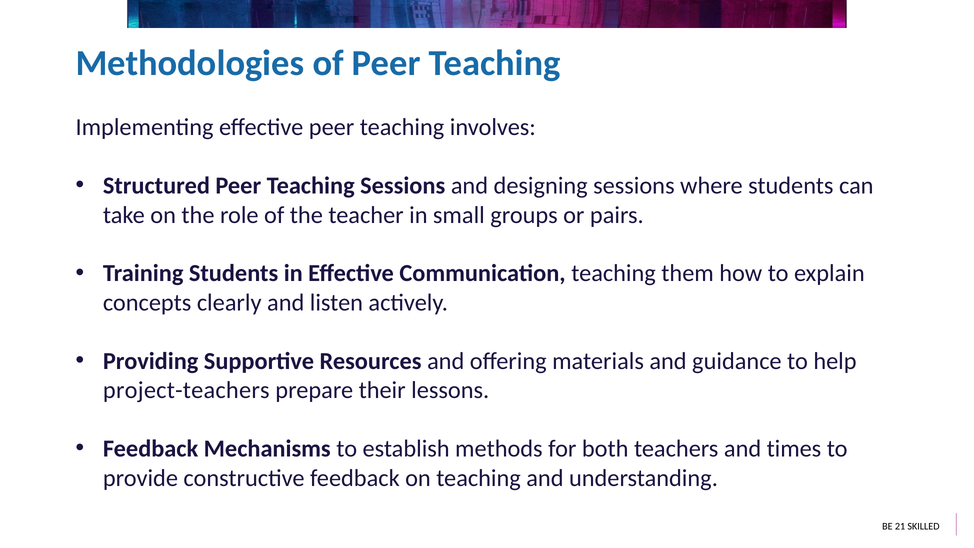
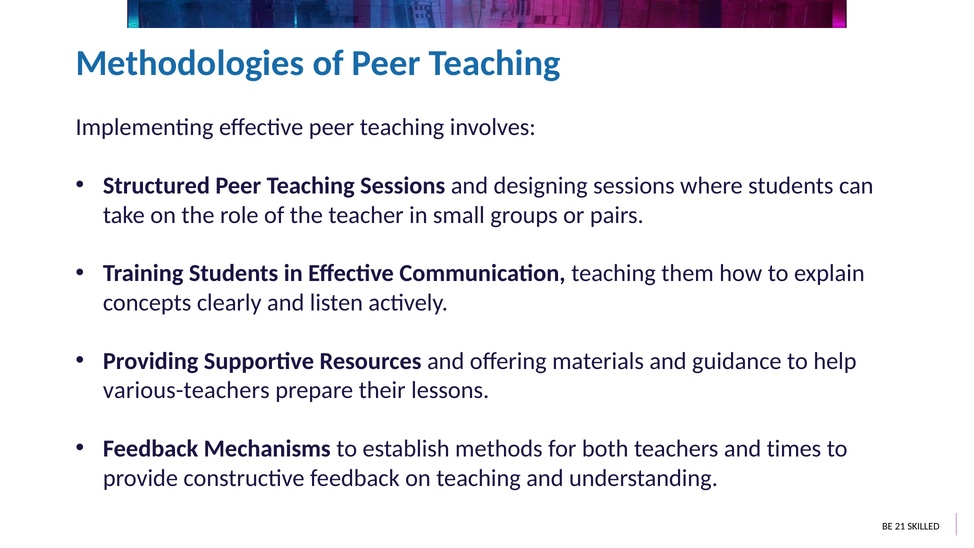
project-teachers: project-teachers -> various-teachers (186, 390)
